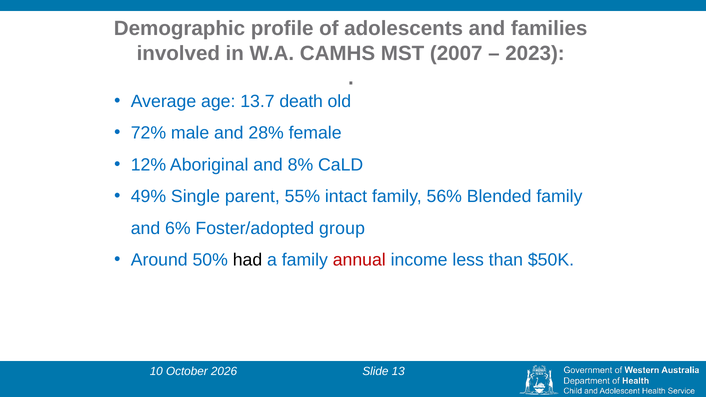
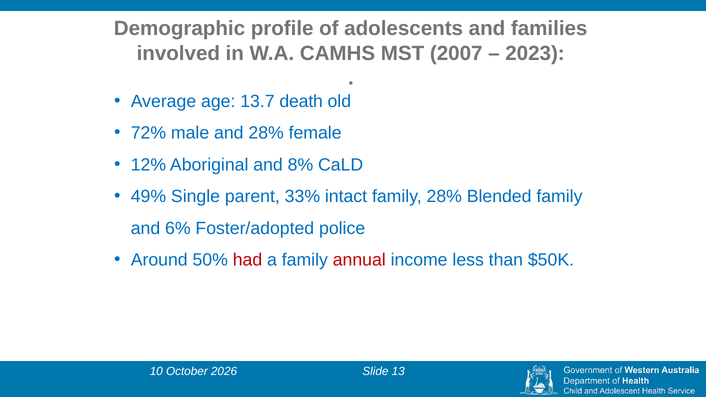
55%: 55% -> 33% (302, 197)
family 56%: 56% -> 28% (444, 197)
group: group -> police (342, 228)
had colour: black -> red (247, 260)
